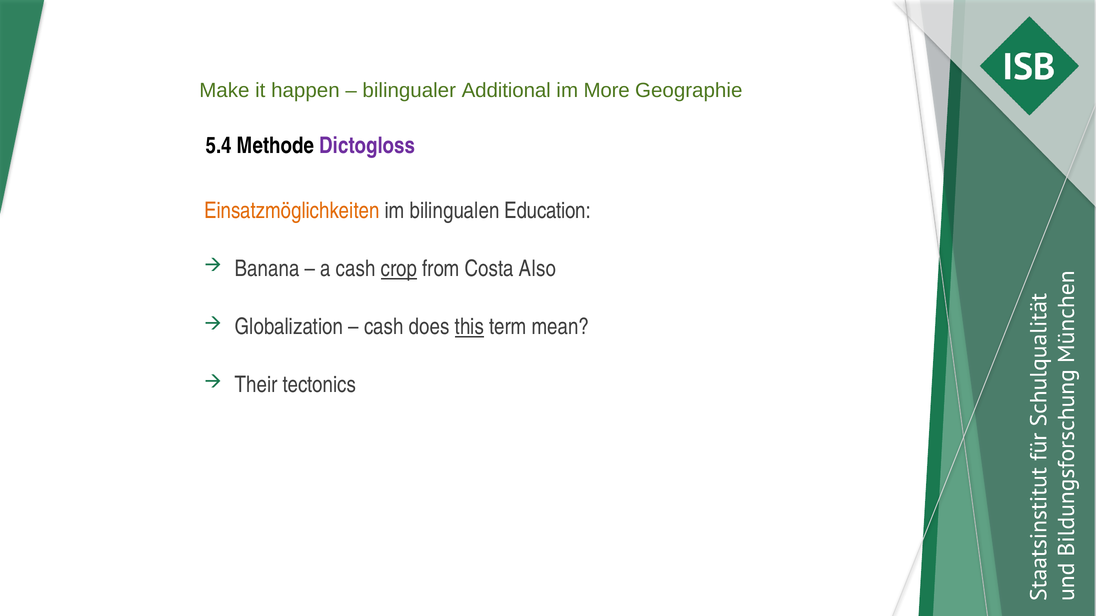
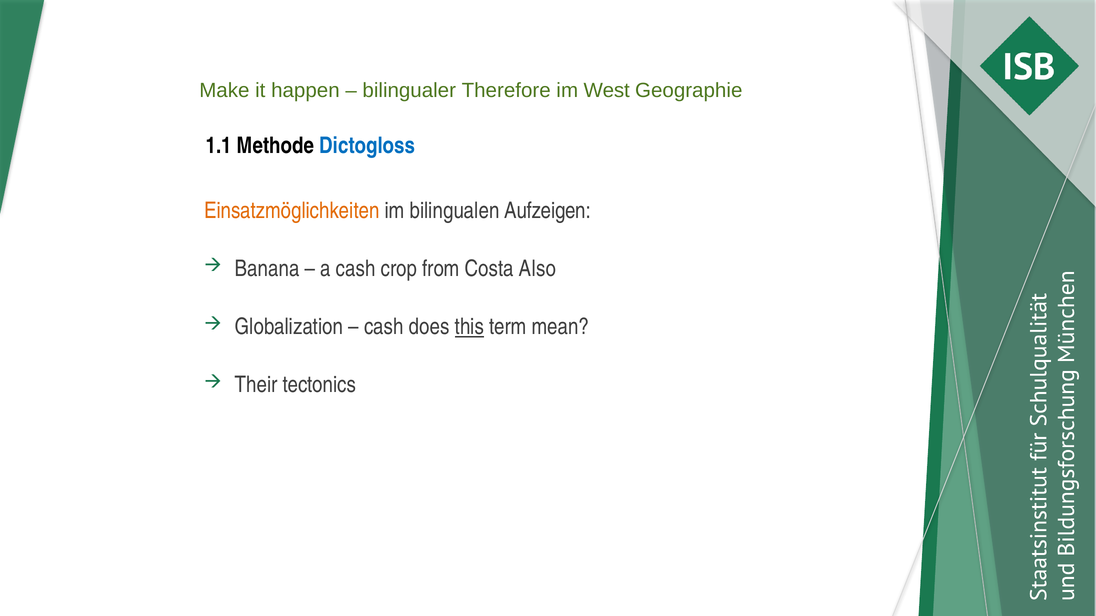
Additional: Additional -> Therefore (506, 91)
More: More -> West (607, 91)
5.4: 5.4 -> 1.1 (219, 146)
Dictogloss colour: purple -> blue (367, 146)
Education: Education -> Aufzeigen (548, 211)
crop underline: present -> none (399, 269)
